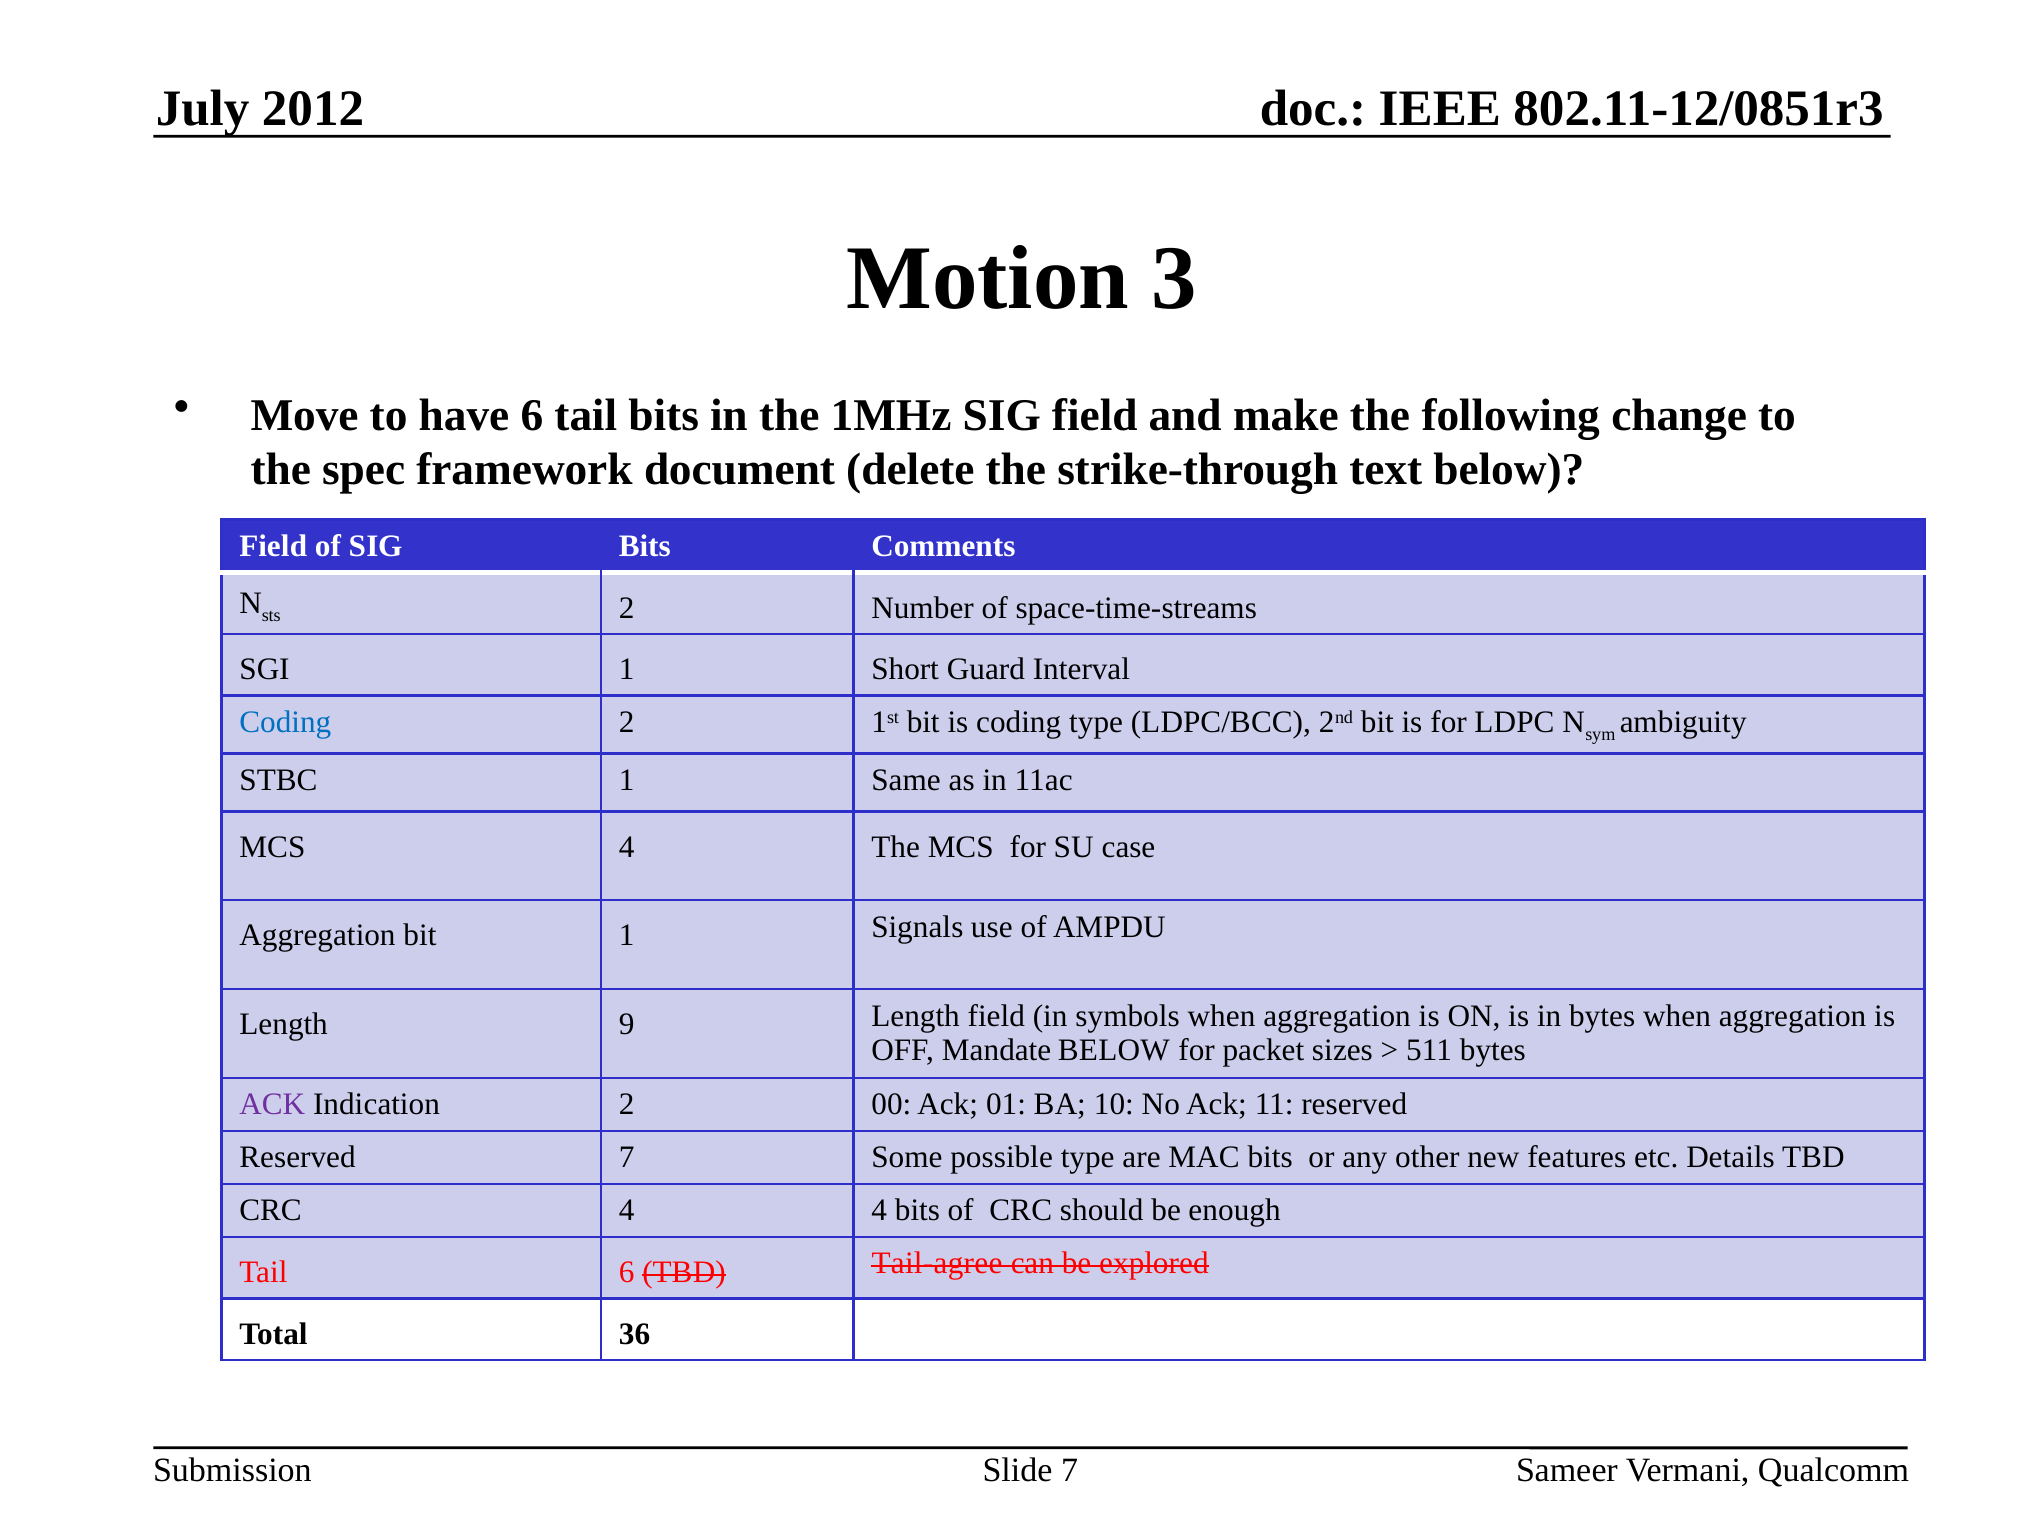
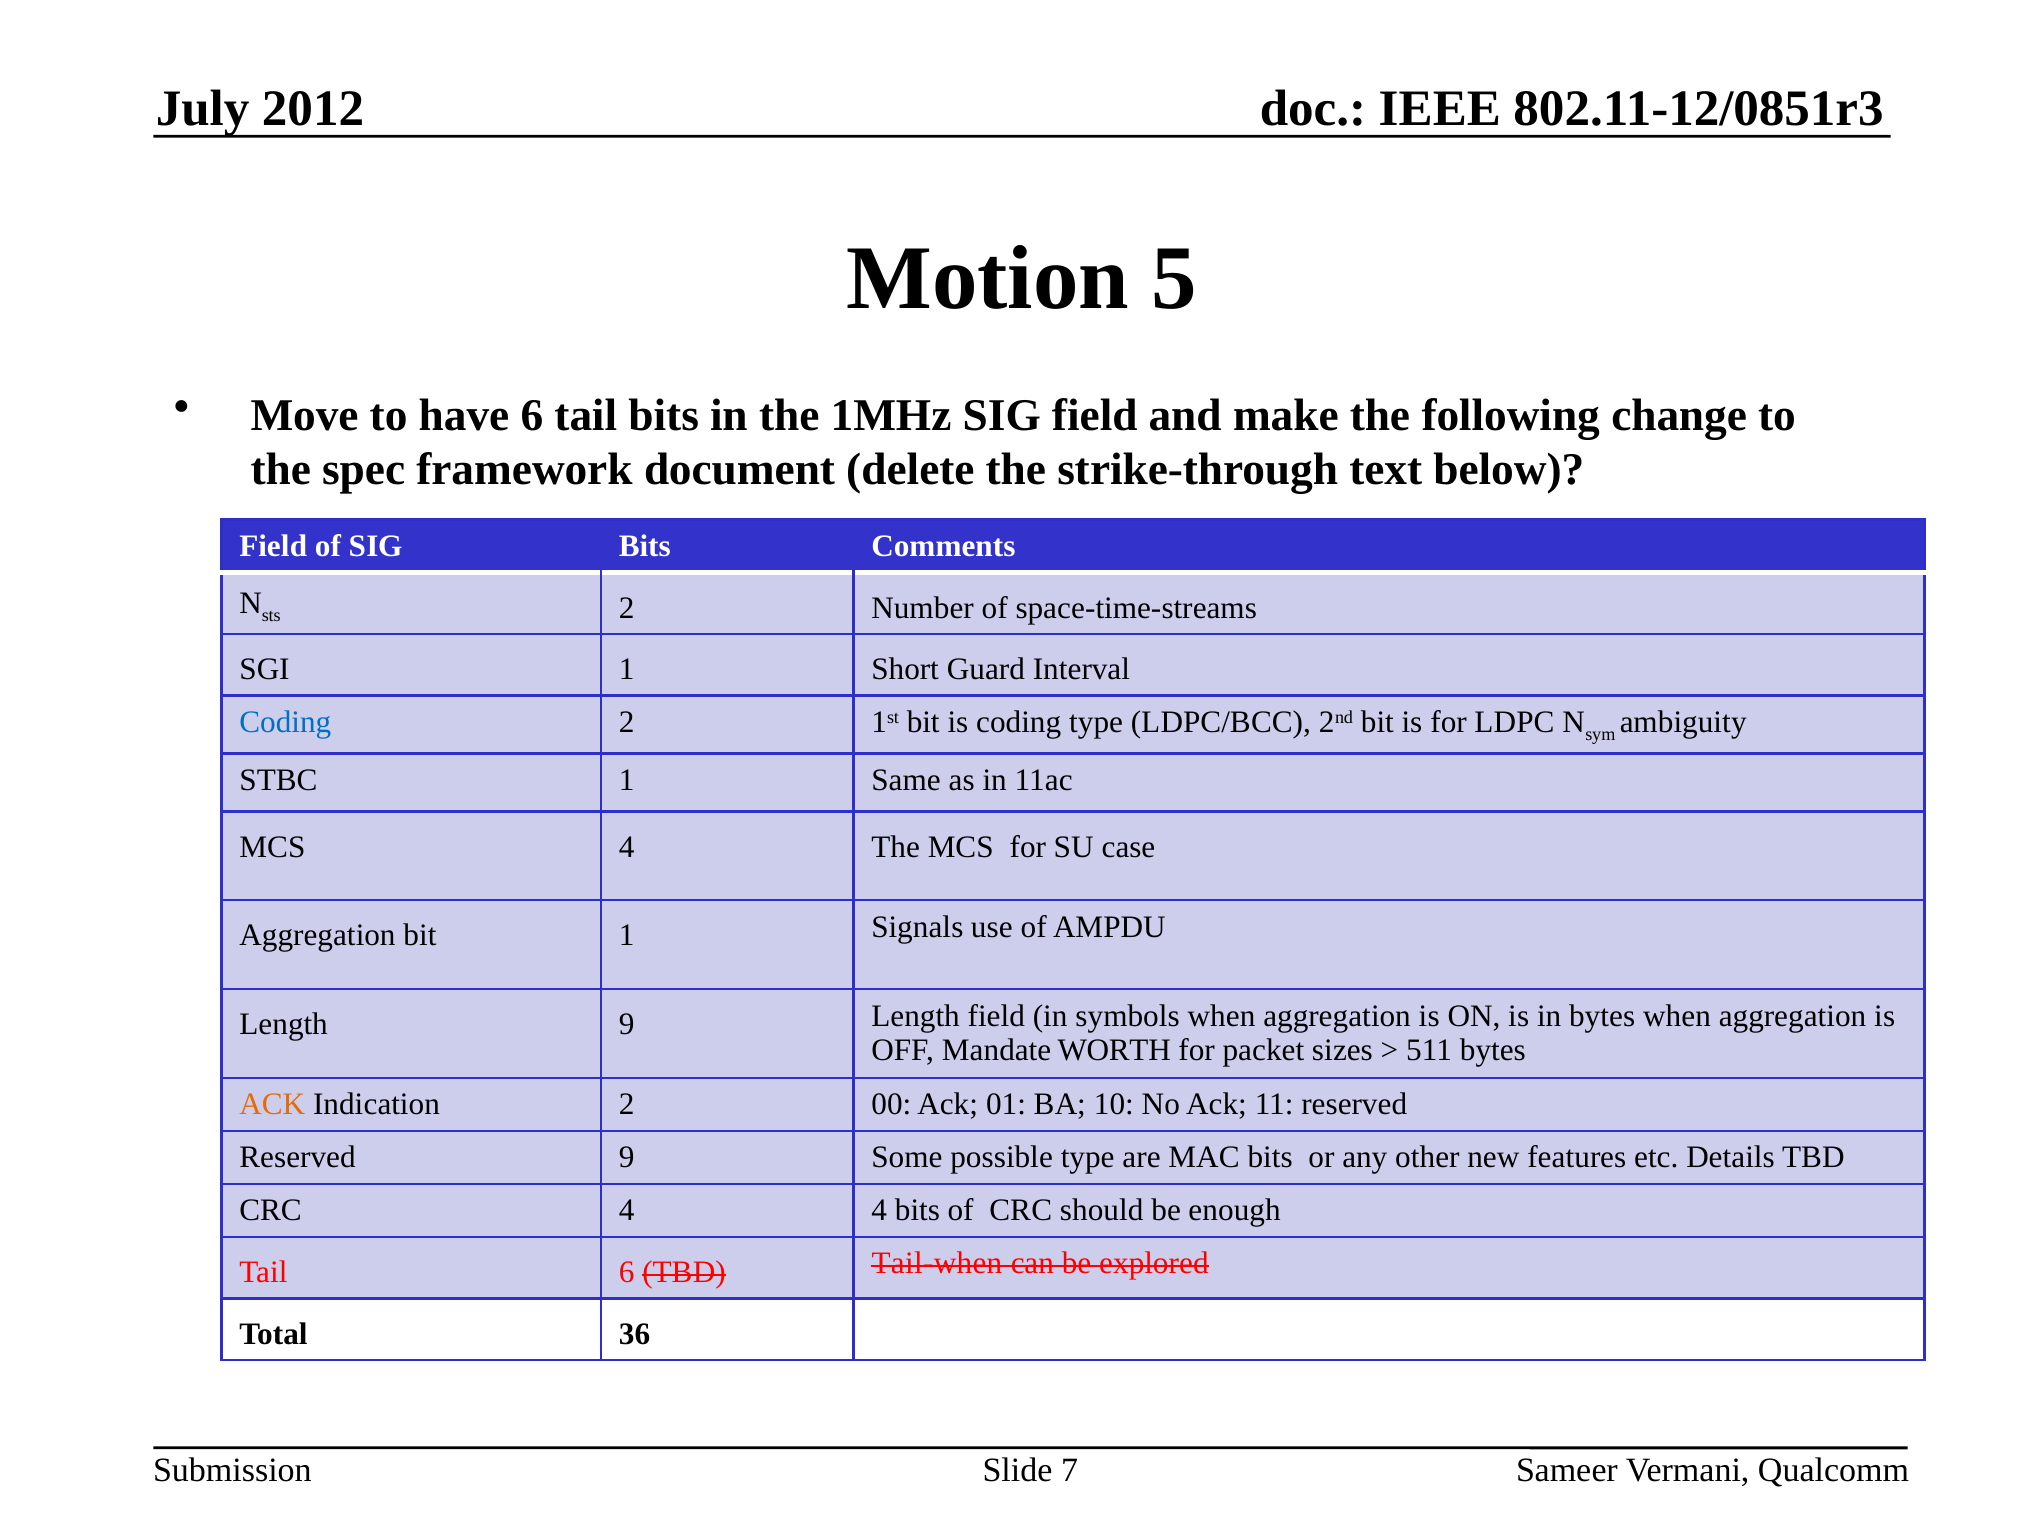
3: 3 -> 5 (1174, 279)
Mandate BELOW: BELOW -> WORTH (1114, 1050)
ACK colour: purple -> orange (272, 1105)
Reserved 7: 7 -> 9 (627, 1158)
Tail-agree: Tail-agree -> Tail-when (937, 1263)
